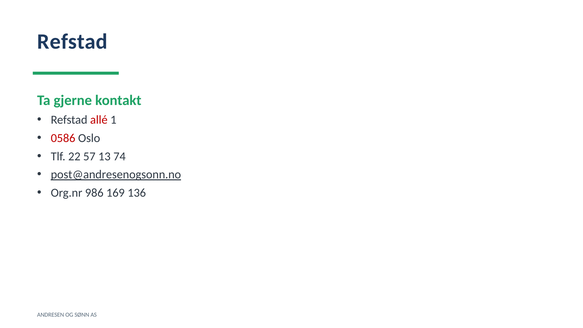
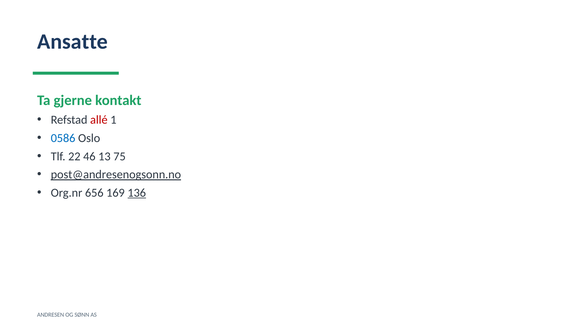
Refstad: Refstad -> Ansatte (73, 42)
0586 colour: red -> blue (63, 138)
57: 57 -> 46 (89, 156)
74: 74 -> 75 (120, 156)
986: 986 -> 656 (94, 193)
136 underline: none -> present (137, 193)
